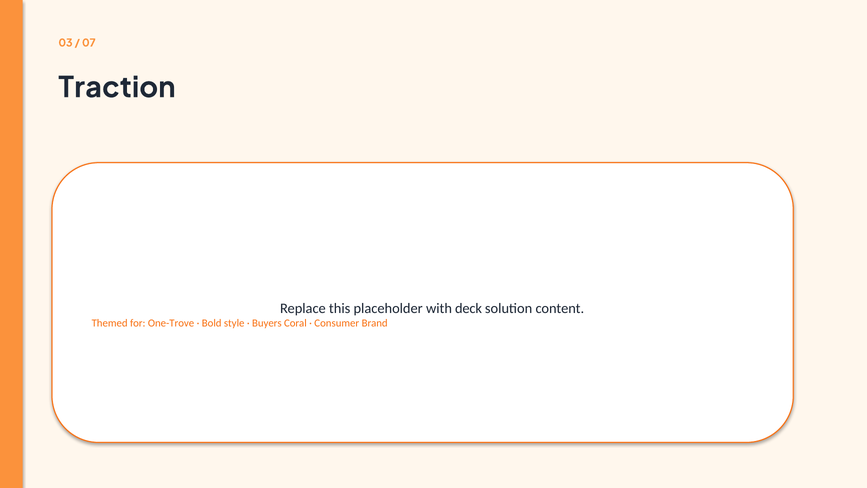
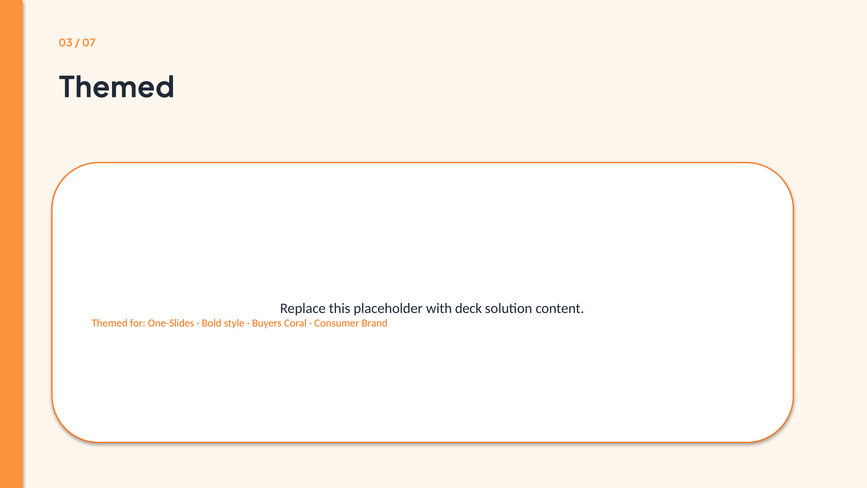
Traction: Traction -> Themed (117, 88)
One-Trove: One-Trove -> One-Slides (171, 323)
